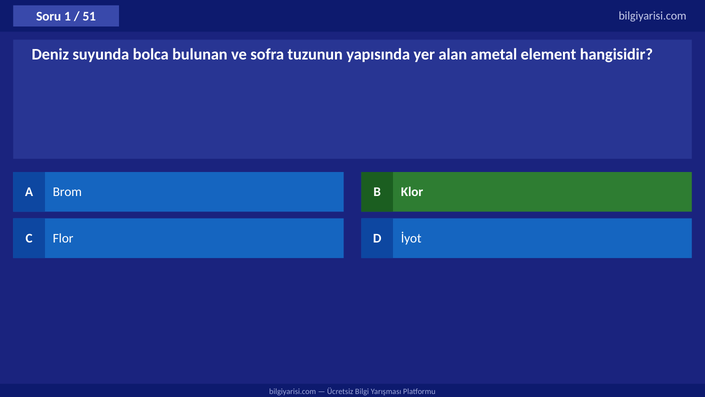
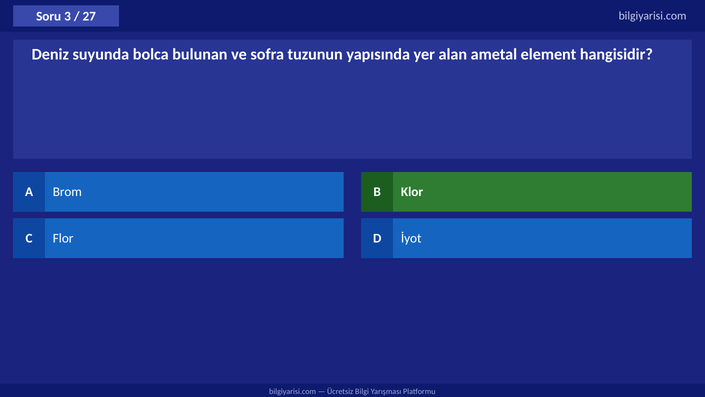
1: 1 -> 3 (68, 16)
51: 51 -> 27 (89, 16)
